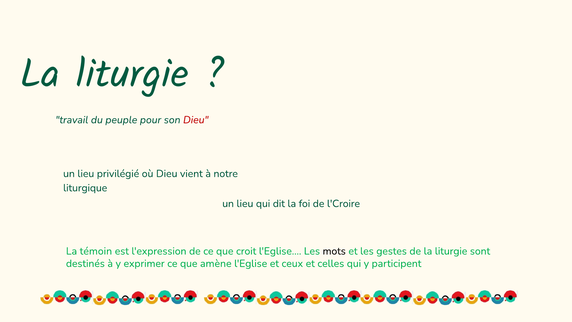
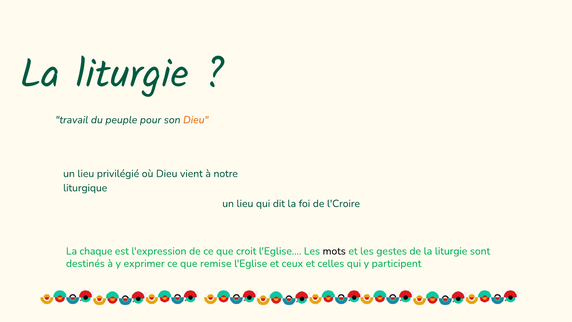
Dieu colour: red -> orange (196, 120)
témoin: témoin -> chaque (96, 251)
amène: amène -> remise (216, 263)
